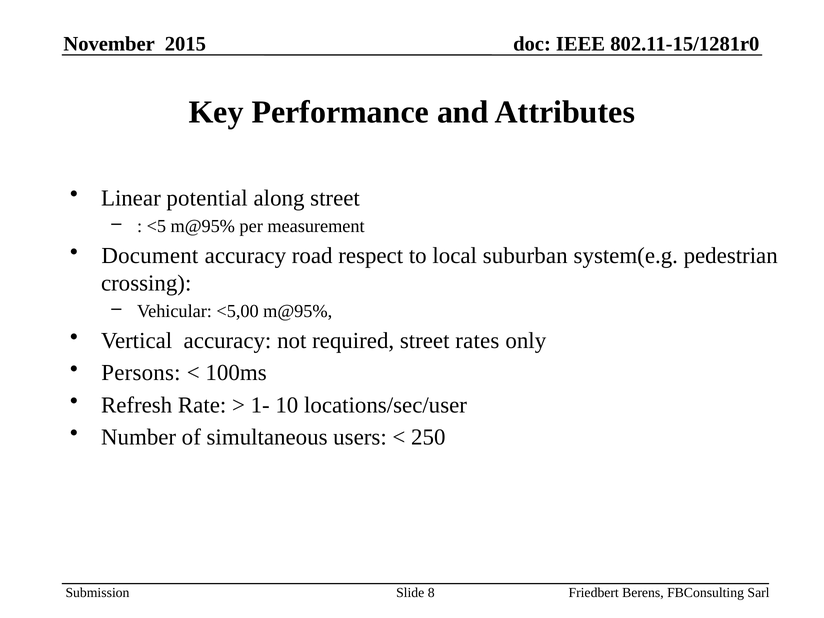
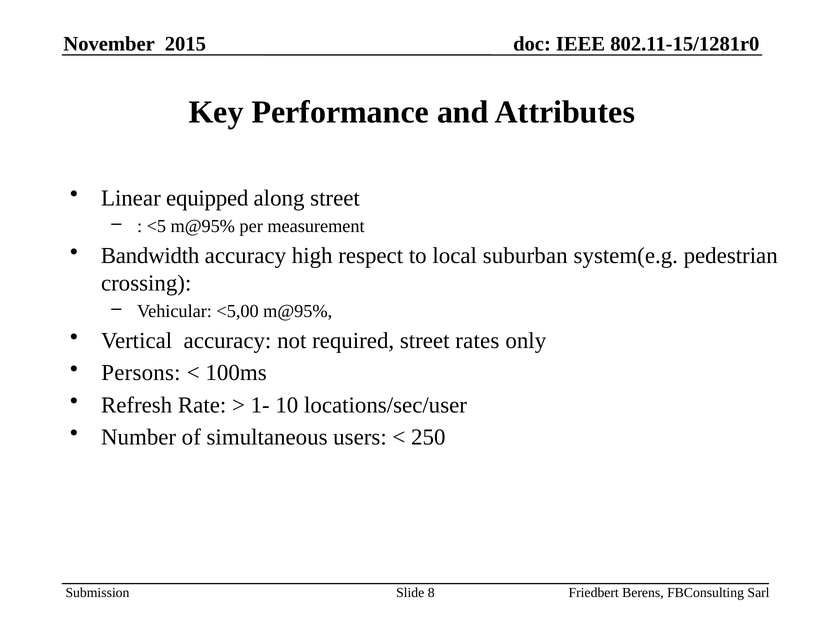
potential: potential -> equipped (207, 198)
Document: Document -> Bandwidth (150, 256)
road: road -> high (312, 256)
